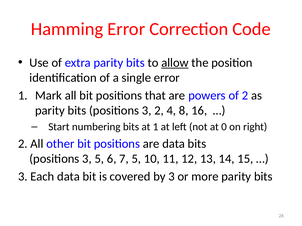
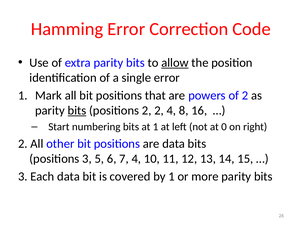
bits underline: none -> present (77, 111)
3: 3 -> 2 (147, 111)
7 5: 5 -> 4 (136, 159)
by 3: 3 -> 1 (172, 177)
